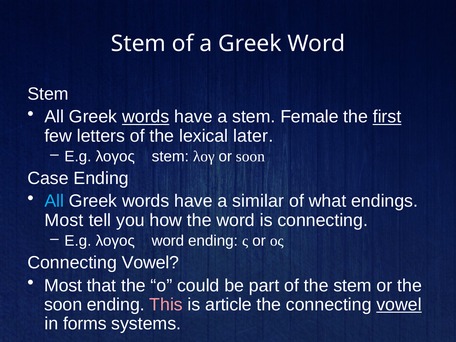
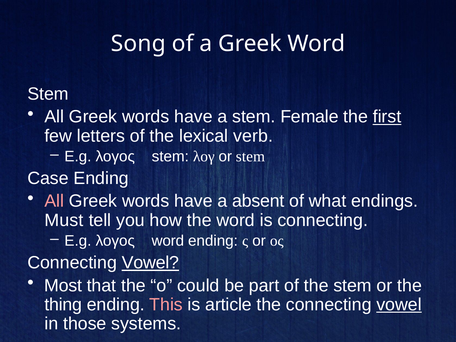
Stem: Stem -> Song (138, 44)
words underline: present -> none (146, 117)
later: later -> verb (253, 136)
or soon: soon -> stem (250, 157)
All colour: light blue -> pink (54, 201)
similar: similar -> absent (258, 201)
Most: Most -> Must (64, 220)
Vowel underline: none -> present (150, 263)
soon: soon -> thing (63, 305)
forms: forms -> those (85, 324)
